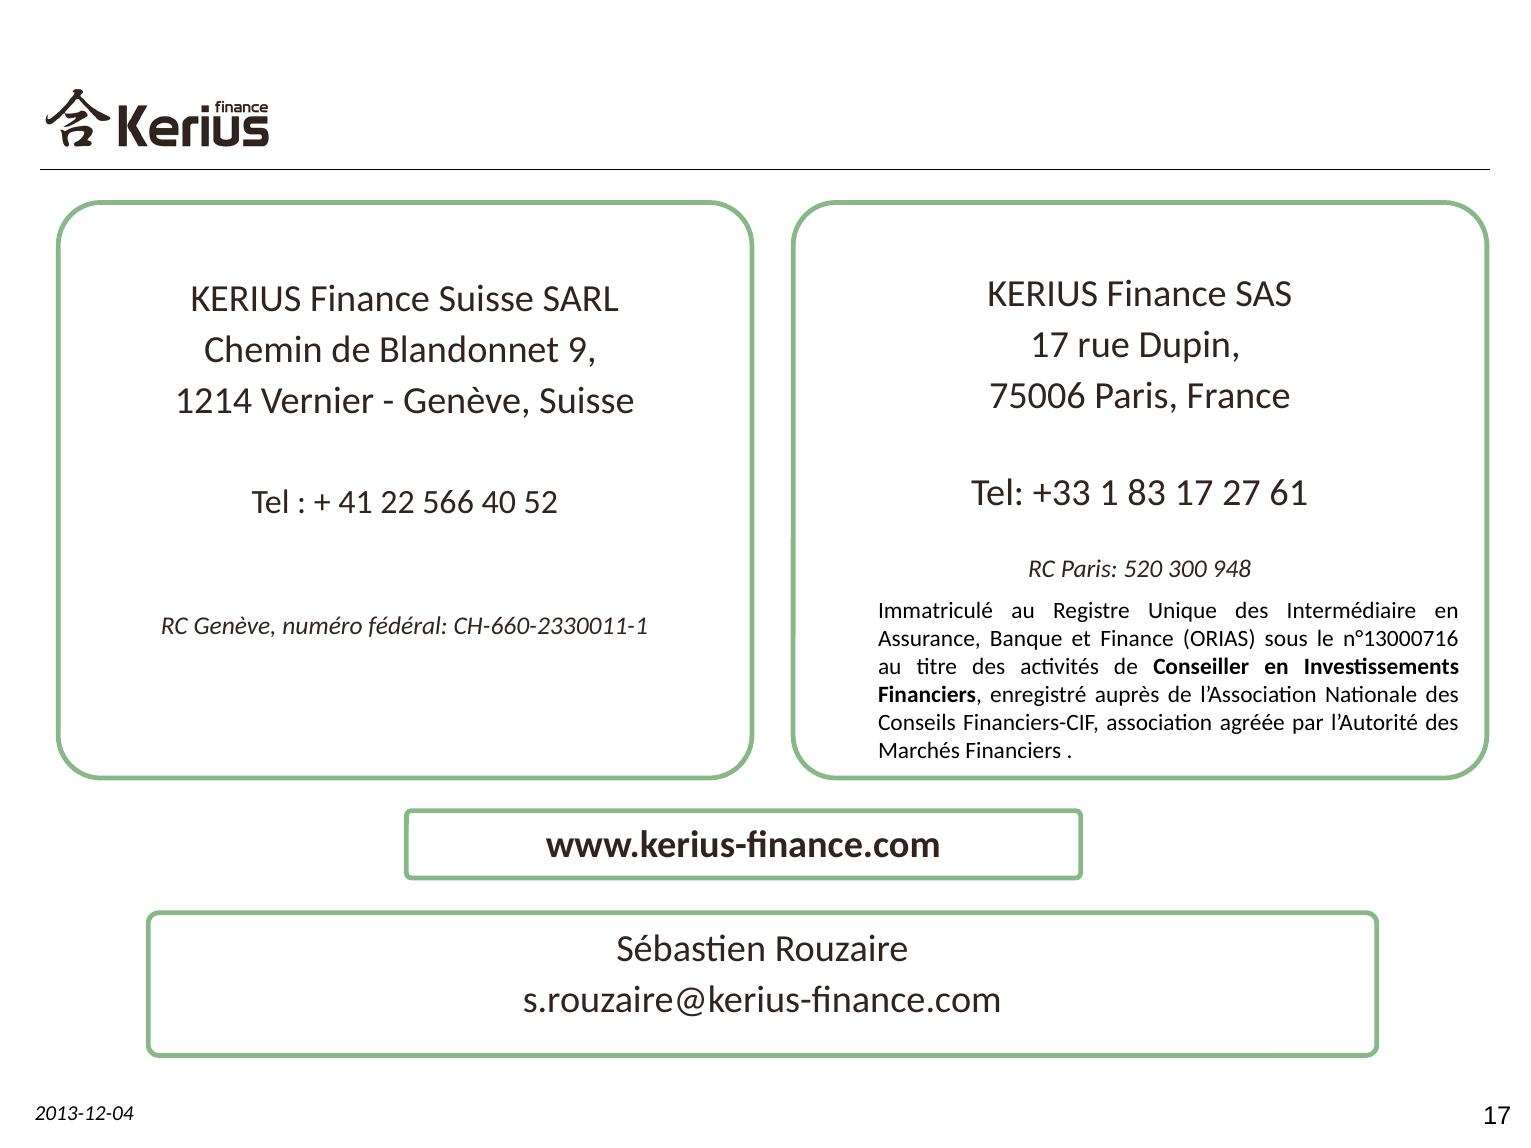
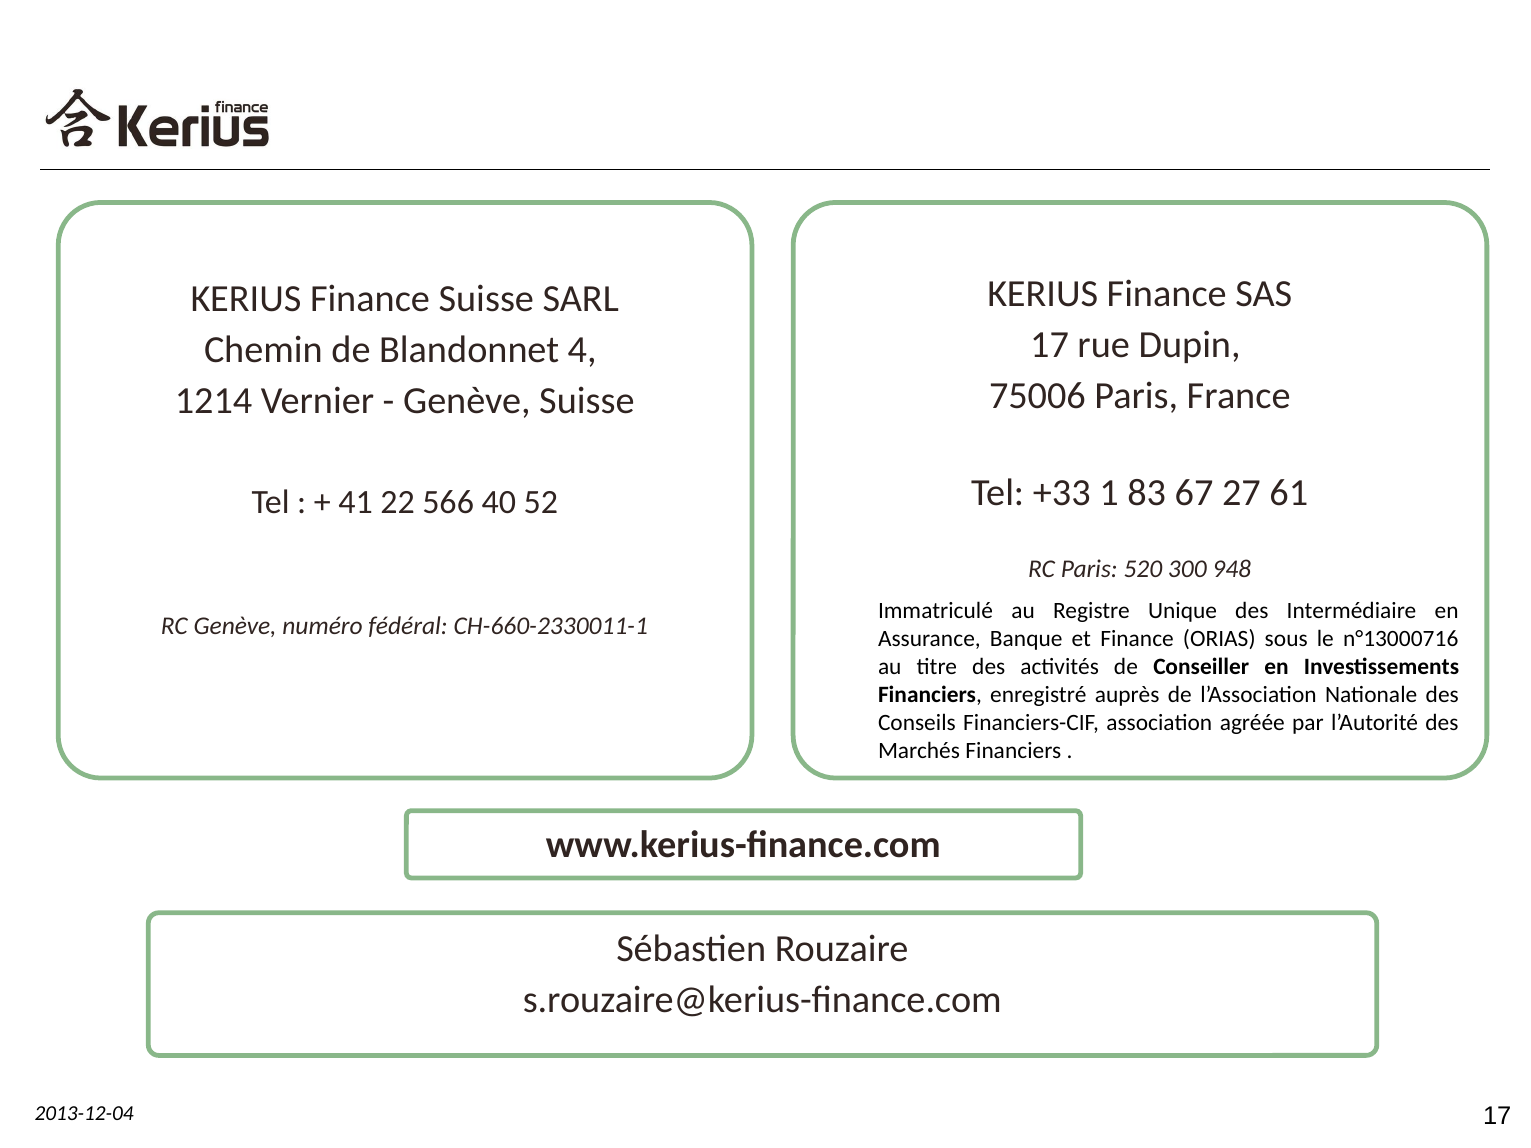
9: 9 -> 4 (582, 350)
83 17: 17 -> 67 (1194, 493)
